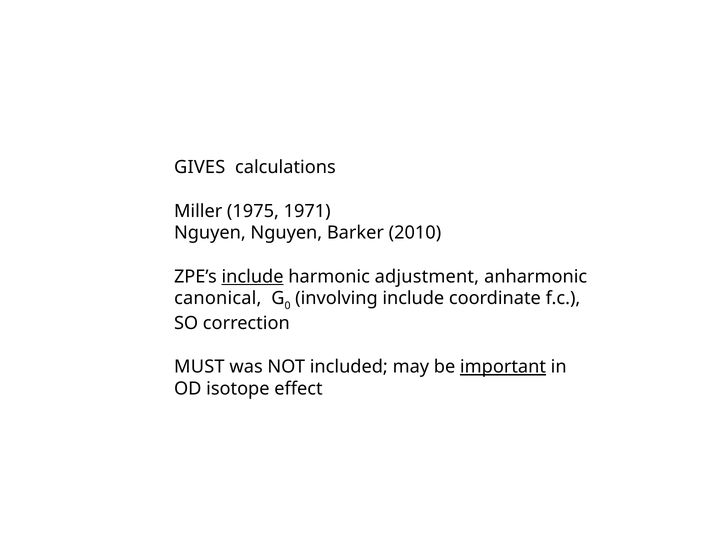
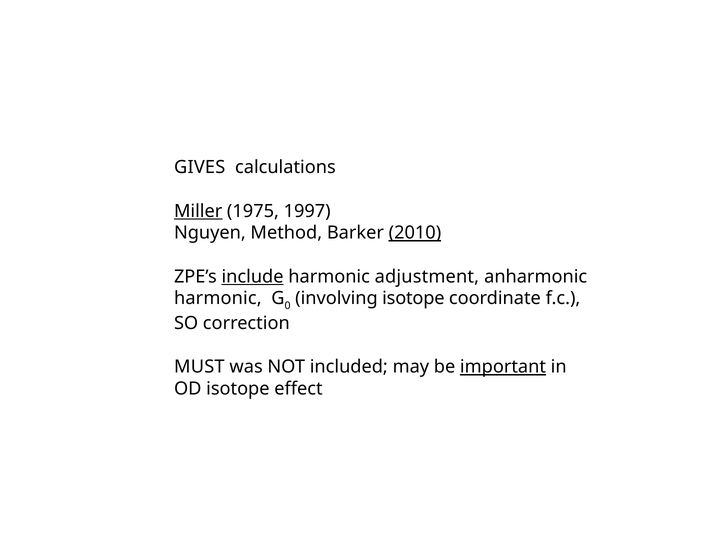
Miller underline: none -> present (198, 211)
1971: 1971 -> 1997 (307, 211)
Nguyen Nguyen: Nguyen -> Method (286, 233)
2010 underline: none -> present (415, 233)
canonical: canonical -> harmonic (218, 298)
involving include: include -> isotope (413, 298)
